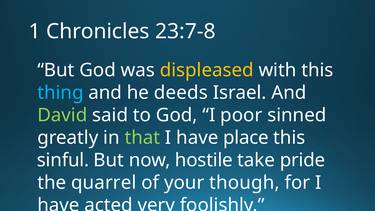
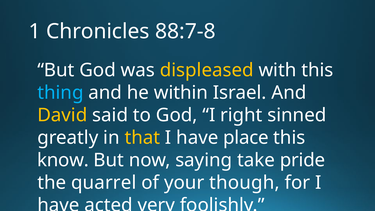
23:7-8: 23:7-8 -> 88:7-8 (185, 31)
deeds: deeds -> within (181, 93)
David colour: light green -> yellow (62, 115)
poor: poor -> right (241, 115)
that colour: light green -> yellow (142, 138)
sinful: sinful -> know (63, 160)
hostile: hostile -> saying (204, 160)
